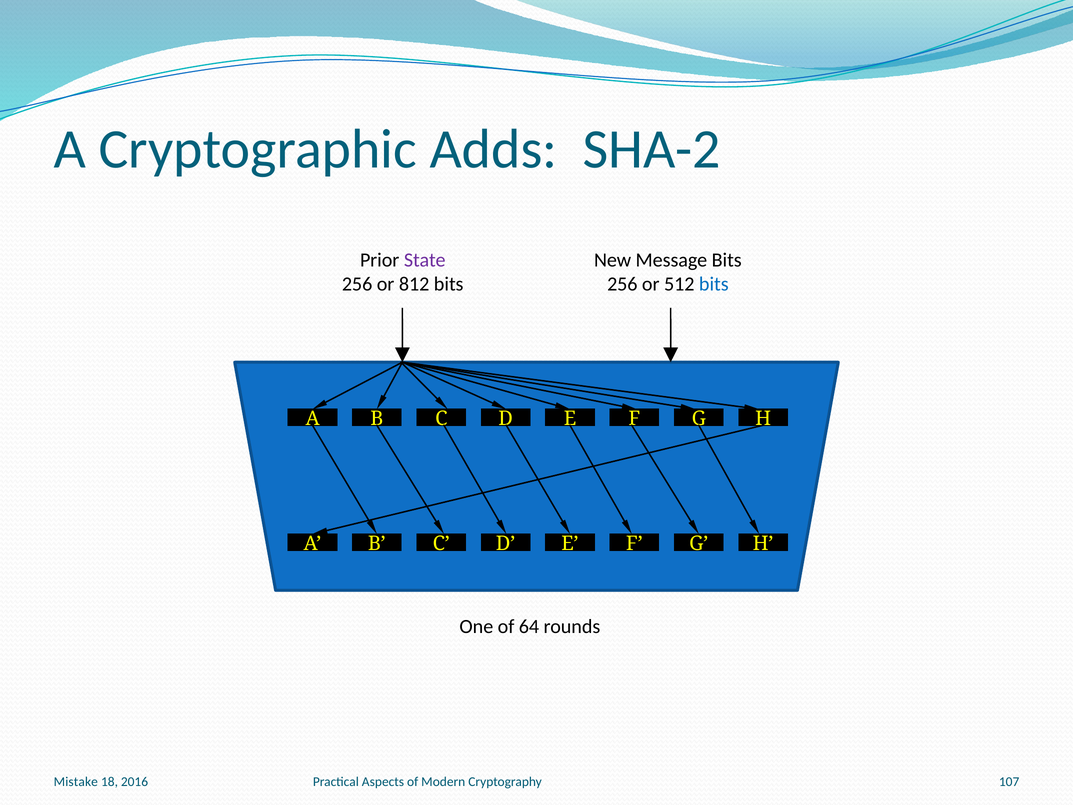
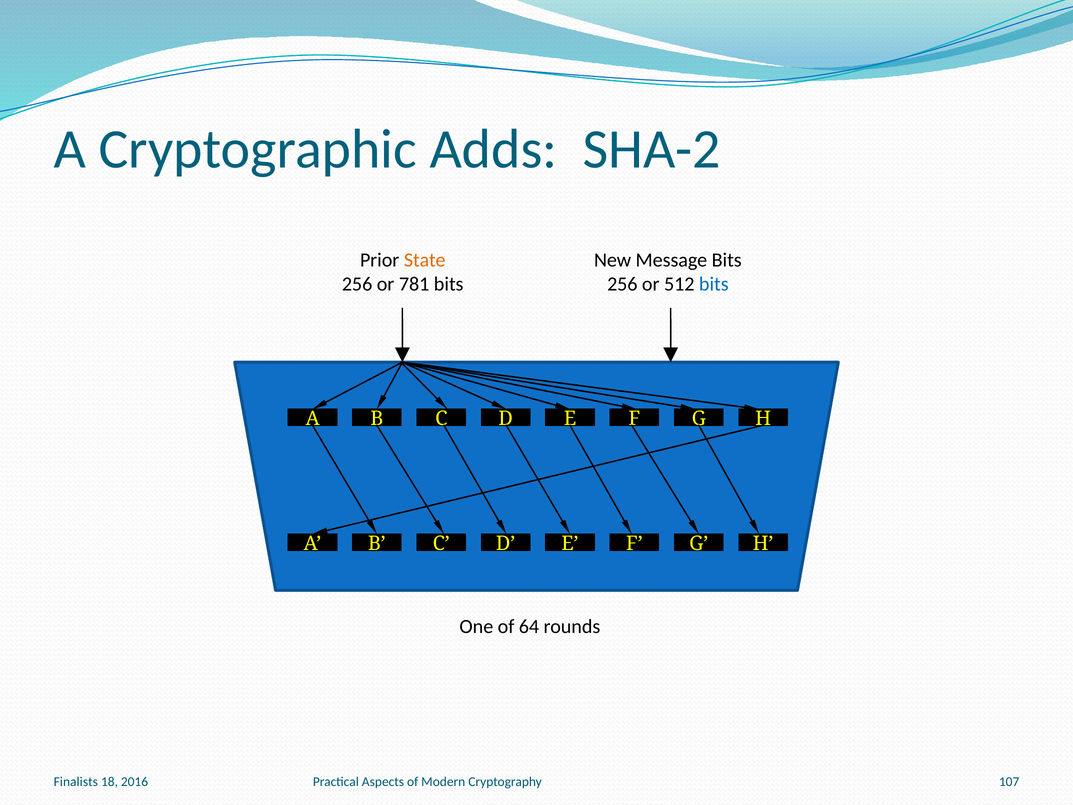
State colour: purple -> orange (425, 260)
812: 812 -> 781 (414, 284)
Mistake: Mistake -> Finalists (76, 782)
